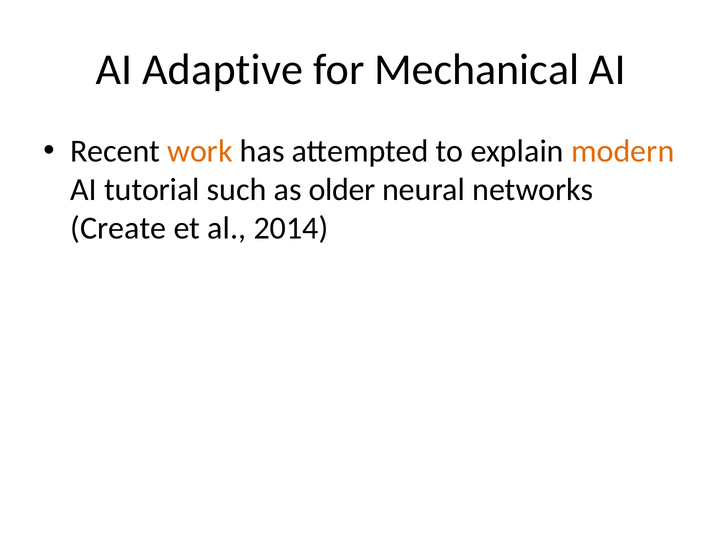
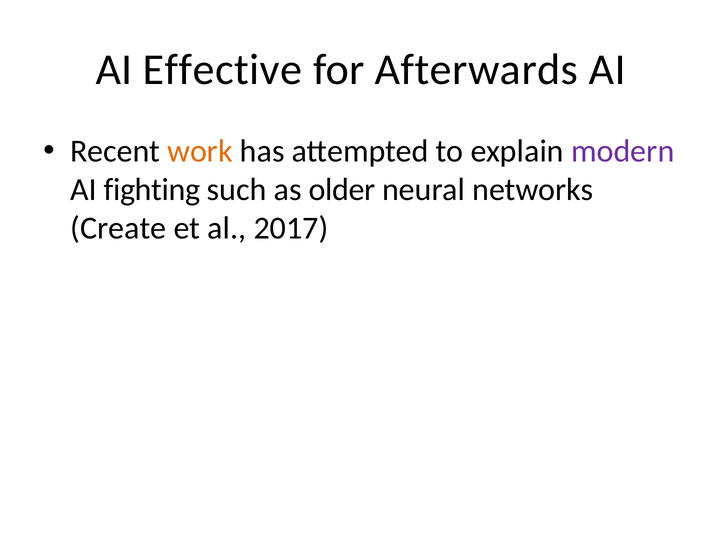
Adaptive: Adaptive -> Effective (223, 70)
Mechanical: Mechanical -> Afterwards (477, 70)
modern colour: orange -> purple (623, 151)
tutorial: tutorial -> fighting (152, 190)
2014: 2014 -> 2017 (291, 228)
